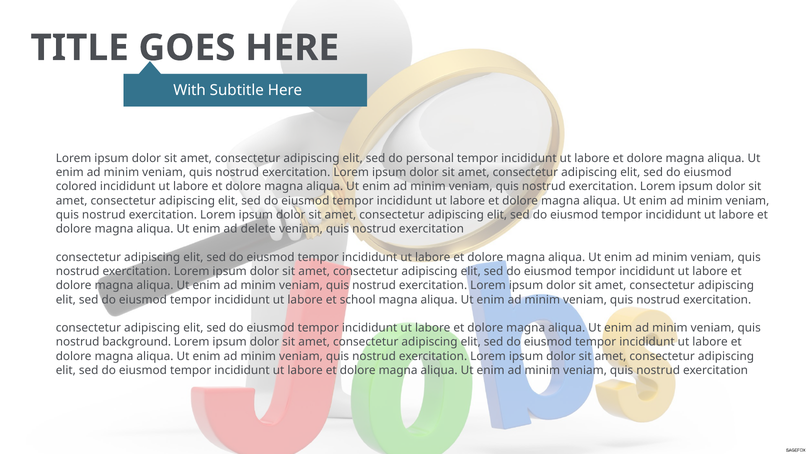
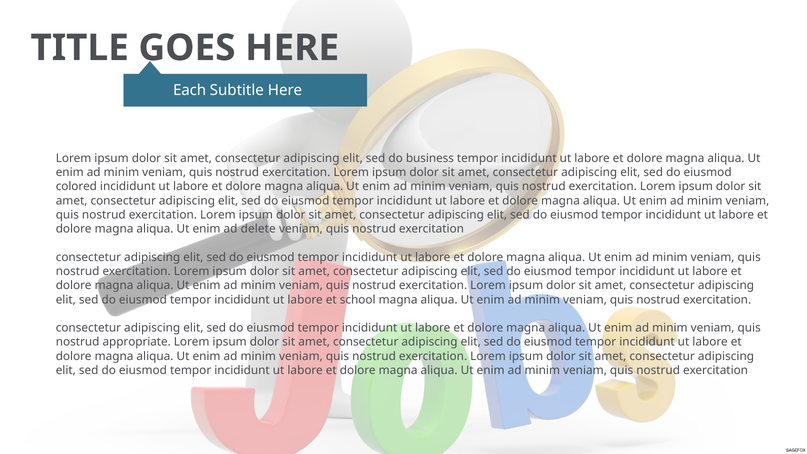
With: With -> Each (190, 90)
personal: personal -> business (430, 158)
background: background -> appropriate (137, 342)
